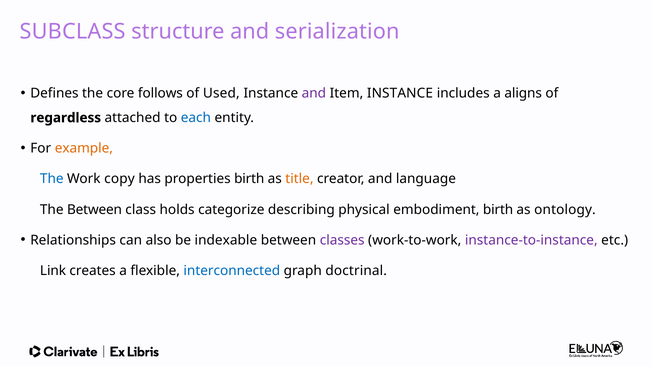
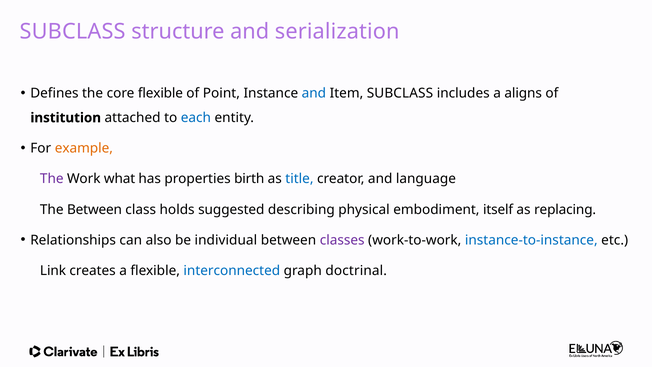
core follows: follows -> flexible (160, 93)
Used: Used -> Point (221, 93)
and colour: purple -> blue (314, 93)
Item INSTANCE: INSTANCE -> SUBCLASS (400, 93)
regardless: regardless -> institution (66, 118)
The colour: blue -> purple (52, 179)
copy: copy -> what (120, 179)
title colour: orange -> blue (299, 179)
categorize: categorize -> suggested (231, 209)
embodiment birth: birth -> itself (498, 209)
ontology: ontology -> replacing (565, 209)
indexable: indexable -> individual (226, 240)
instance-to-instance colour: purple -> blue (531, 240)
